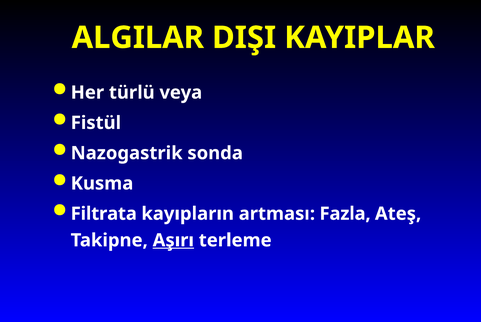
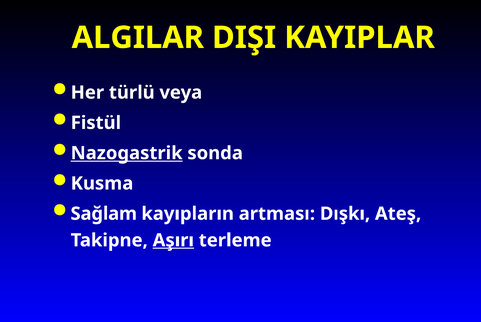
Nazogastrik underline: none -> present (127, 153)
Filtrata: Filtrata -> Sağlam (104, 214)
Fazla: Fazla -> Dışkı (345, 214)
